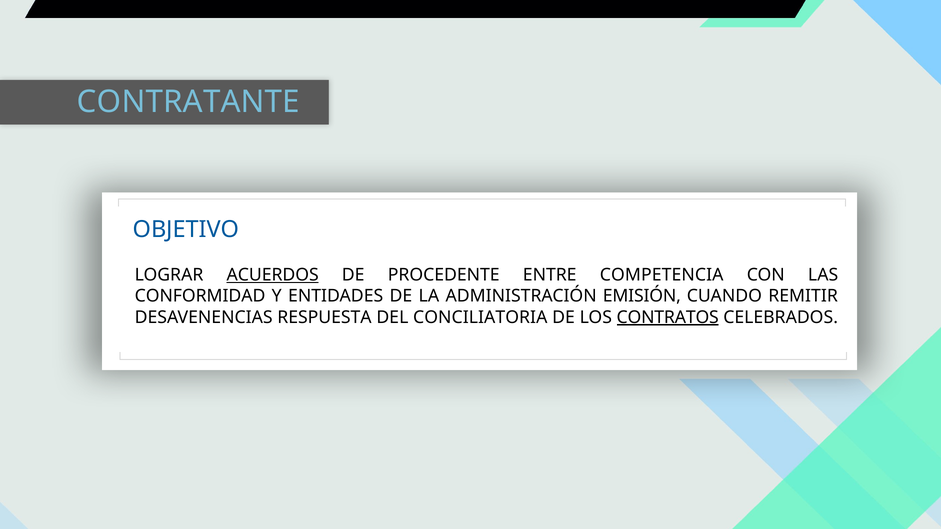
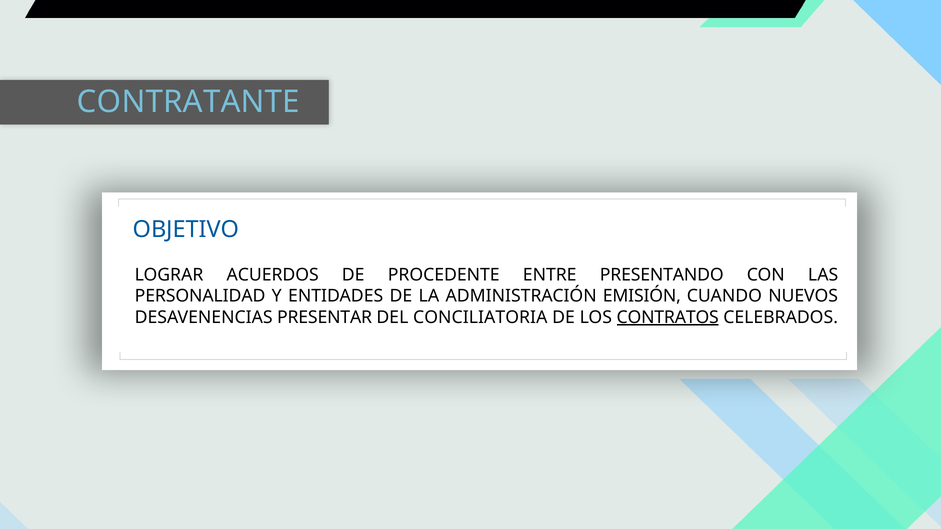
ACUERDOS underline: present -> none (273, 275)
COMPETENCIA: COMPETENCIA -> PRESENTANDO (662, 275)
CONFORMIDAD: CONFORMIDAD -> PERSONALIDAD (200, 296)
REMITIR: REMITIR -> NUEVOS (803, 296)
RESPUESTA: RESPUESTA -> PRESENTAR (325, 317)
